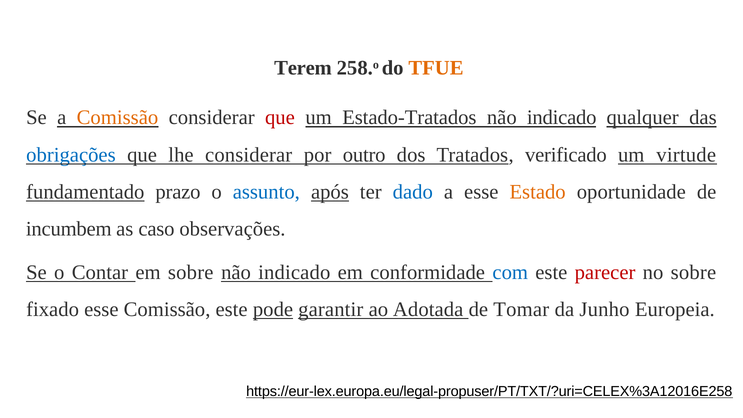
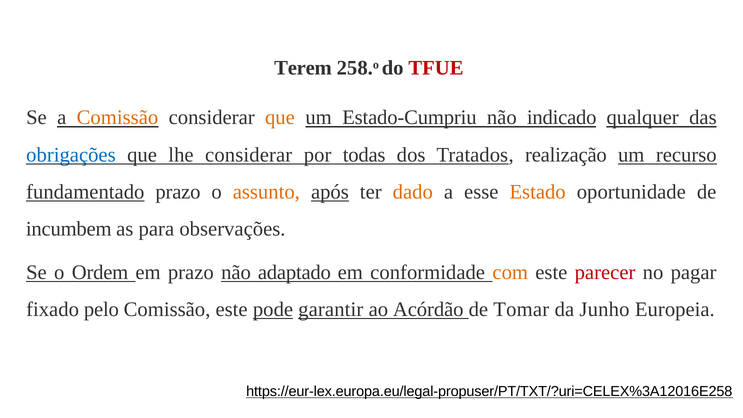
TFUE colour: orange -> red (436, 68)
que colour: red -> orange (280, 118)
Estado-Tratados: Estado-Tratados -> Estado-Cumpriu (409, 118)
outro: outro -> todas (364, 155)
verificado: verificado -> realização (566, 155)
virtude: virtude -> recurso (686, 155)
assunto colour: blue -> orange (266, 192)
dado colour: blue -> orange (413, 192)
caso: caso -> para (156, 229)
Contar: Contar -> Ordem (100, 272)
em sobre: sobre -> prazo (191, 272)
indicado: indicado -> adaptado (294, 272)
com colour: blue -> orange (510, 272)
no sobre: sobre -> pagar (694, 272)
fixado esse: esse -> pelo (101, 310)
Adotada: Adotada -> Acórdão (428, 310)
